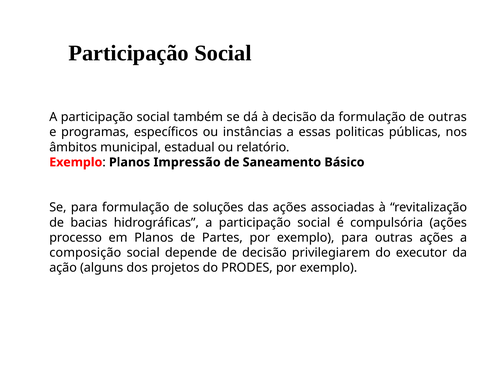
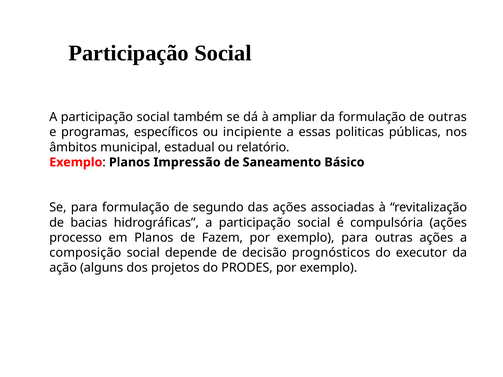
à decisão: decisão -> ampliar (295, 117)
instâncias: instâncias -> incipiente (252, 132)
soluções: soluções -> segundo (218, 208)
Partes: Partes -> Fazem (222, 238)
privilegiarem: privilegiarem -> prognósticos (331, 253)
